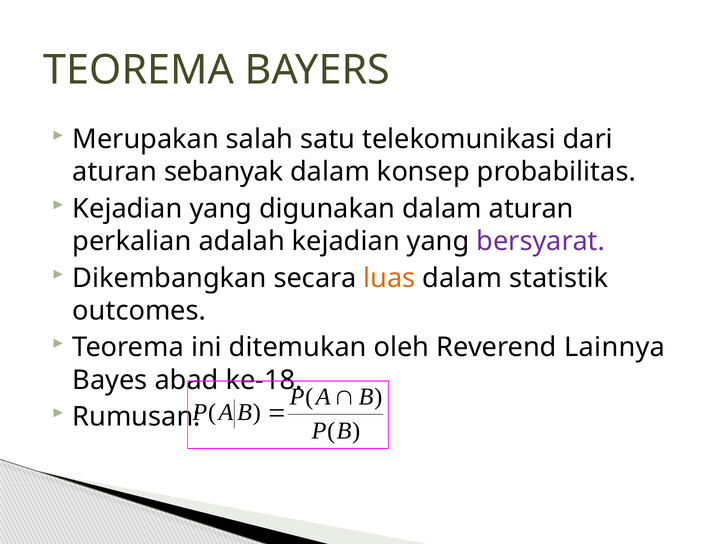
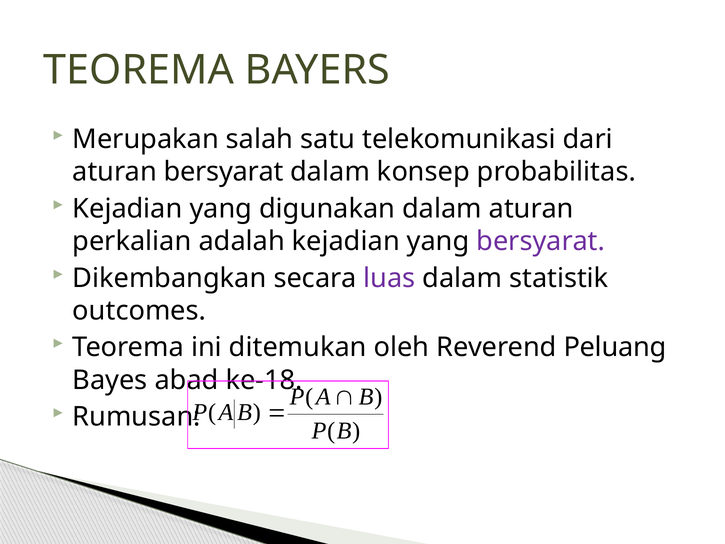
aturan sebanyak: sebanyak -> bersyarat (224, 172)
luas colour: orange -> purple (389, 278)
Lainnya: Lainnya -> Peluang (615, 347)
